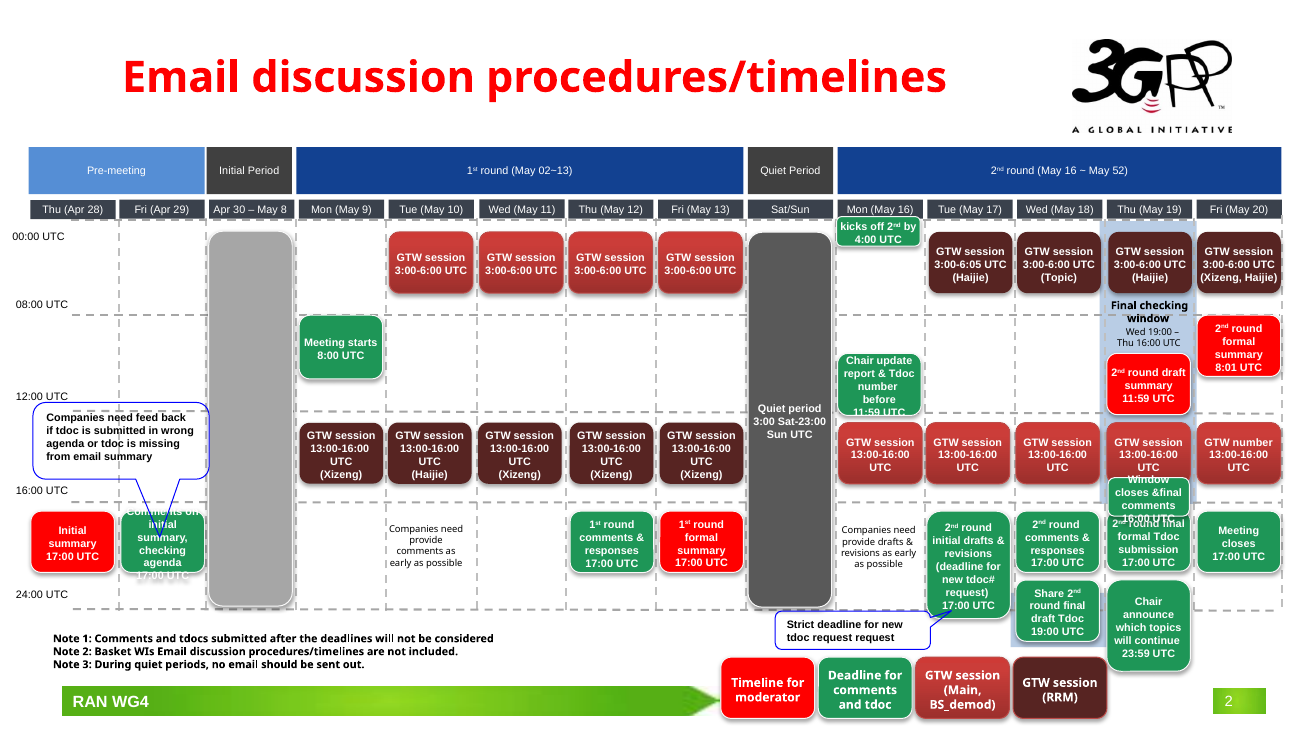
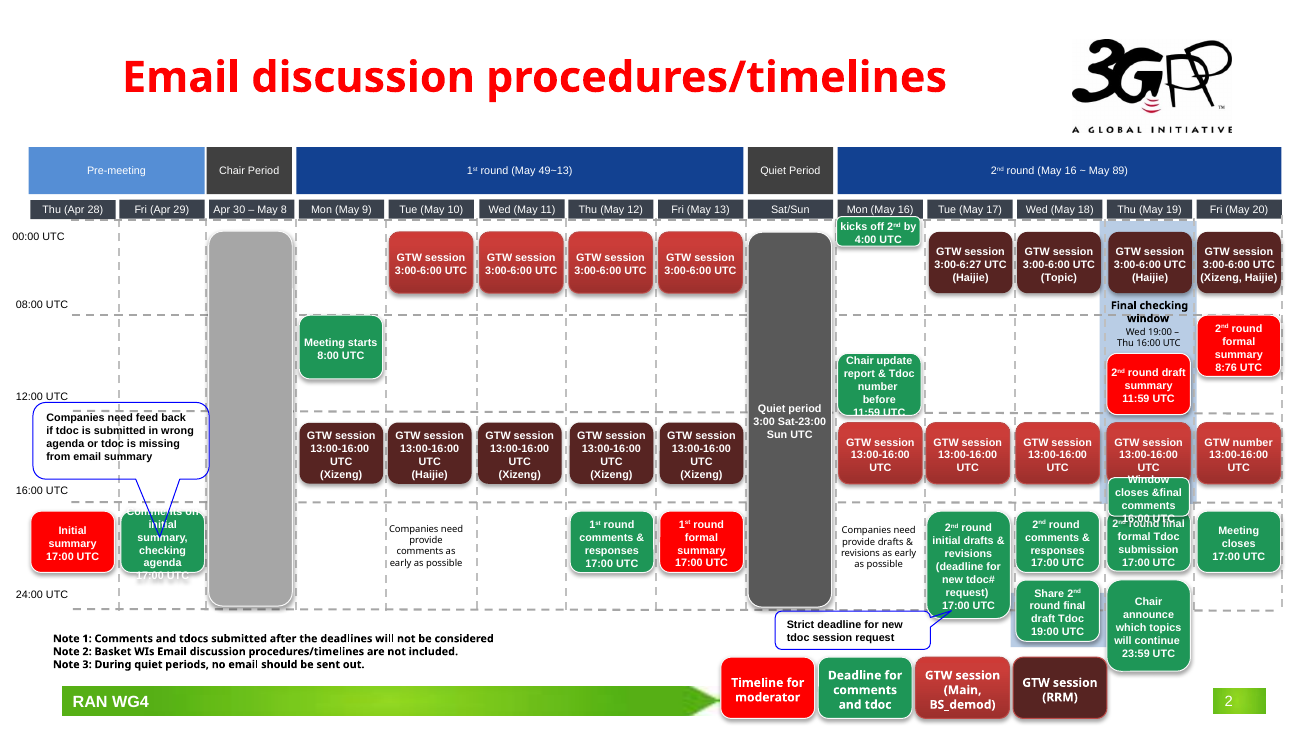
Initial: Initial -> Chair (232, 171)
02~13: 02~13 -> 49~13 (556, 171)
52: 52 -> 89 (1120, 171)
3:00-6:05: 3:00-6:05 -> 3:00-6:27 (958, 265)
8:01: 8:01 -> 8:76 (1226, 367)
tdoc request: request -> session (832, 638)
